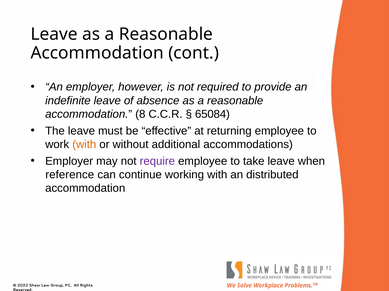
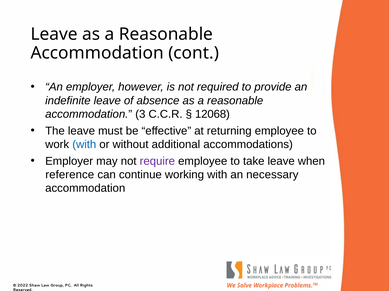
8: 8 -> 3 (140, 114)
65084: 65084 -> 12068 (212, 114)
with colour: orange -> blue (84, 145)
distributed: distributed -> necessary (272, 175)
